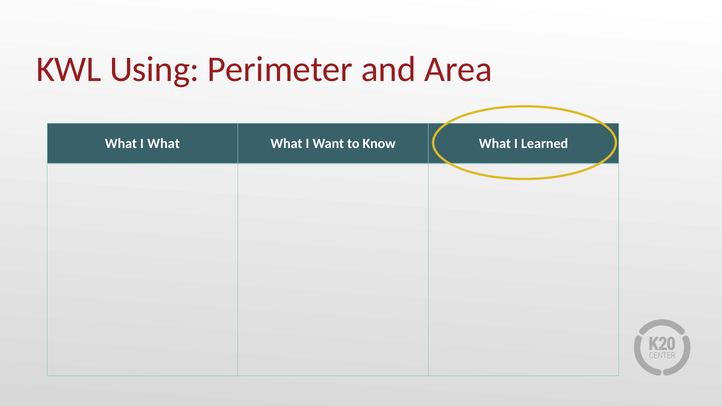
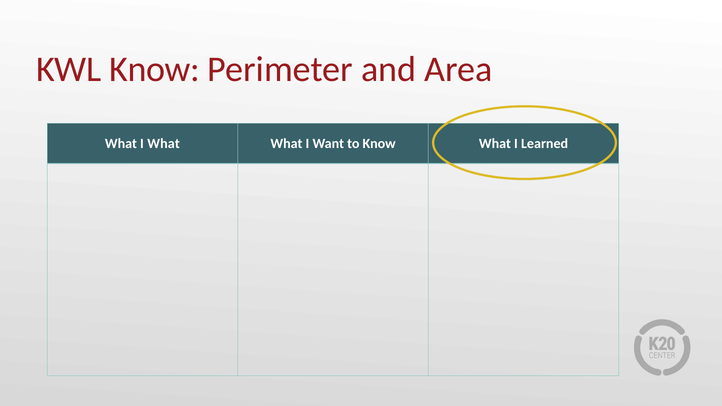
KWL Using: Using -> Know (155, 69)
